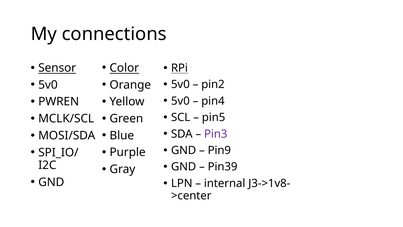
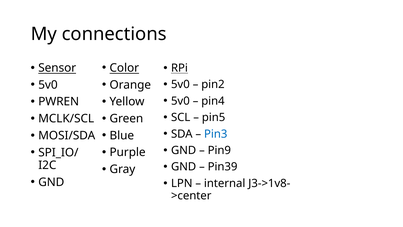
Pin3 colour: purple -> blue (216, 134)
